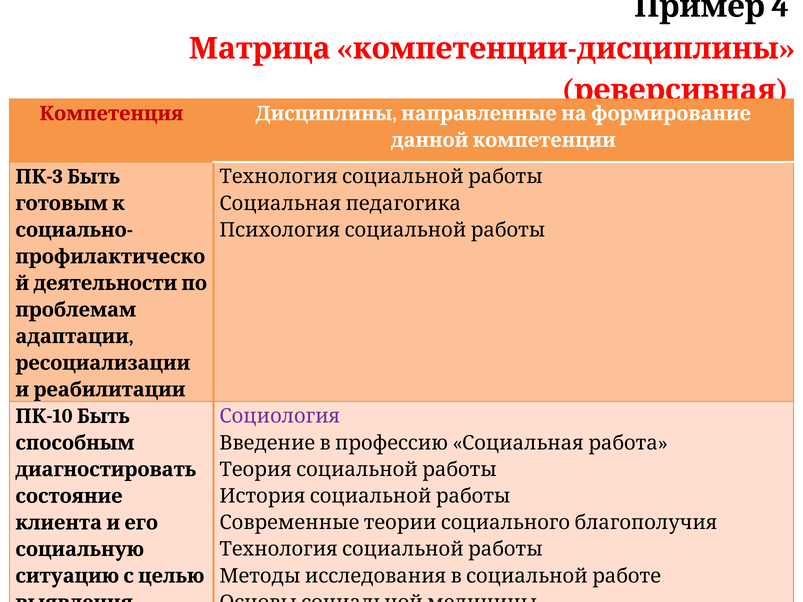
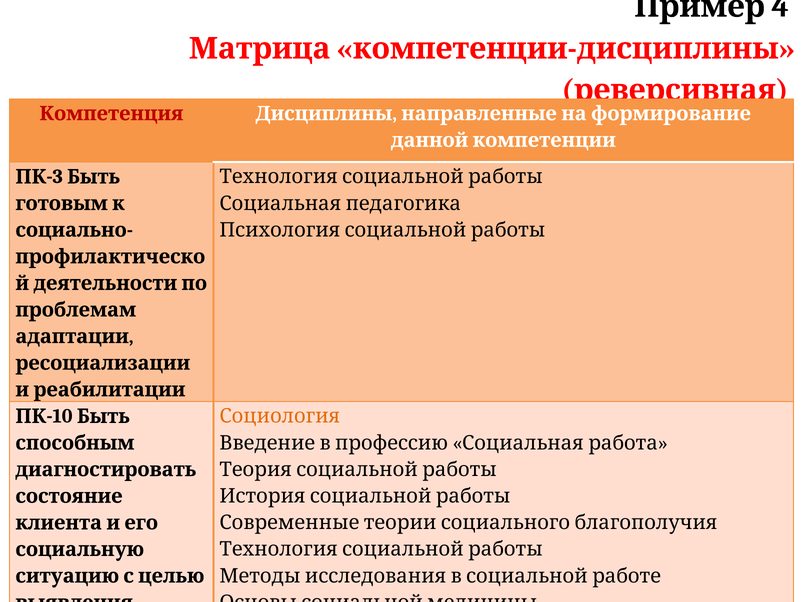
Социология colour: purple -> orange (280, 416)
